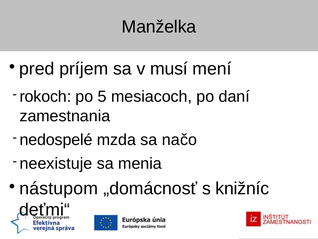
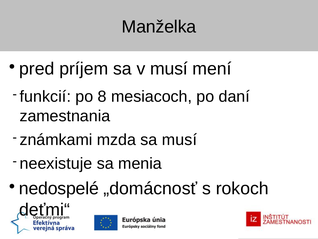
rokoch: rokoch -> funkcií (45, 96)
5: 5 -> 8 (102, 96)
nedospelé: nedospelé -> známkami (56, 139)
sa načo: načo -> musí (179, 139)
nástupom: nástupom -> nedospelé (59, 188)
knižníc: knižníc -> rokoch (242, 188)
